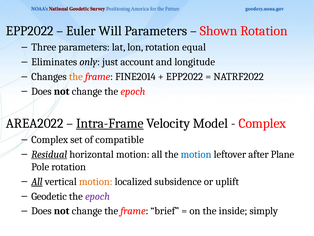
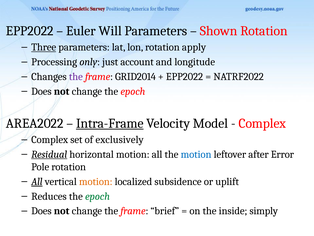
Three underline: none -> present (44, 47)
equal: equal -> apply (194, 47)
Eliminates: Eliminates -> Processing (54, 62)
the colour: orange -> purple (76, 76)
FINE2014: FINE2014 -> GRID2014 (135, 76)
compatible: compatible -> exclusively (120, 139)
Plane: Plane -> Error (282, 154)
Geodetic: Geodetic -> Reduces (49, 196)
epoch colour: purple -> green (97, 196)
